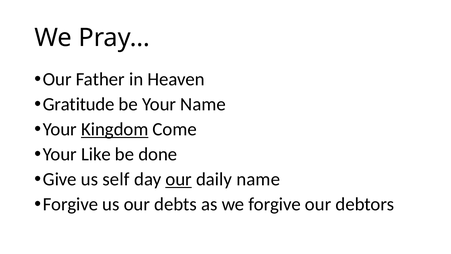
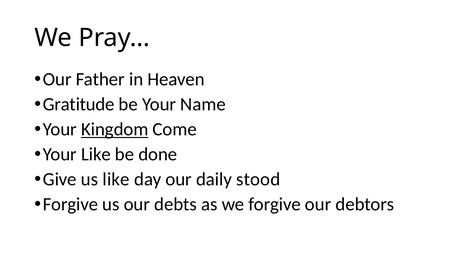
us self: self -> like (116, 179)
our underline: present -> none (179, 179)
daily name: name -> stood (258, 179)
